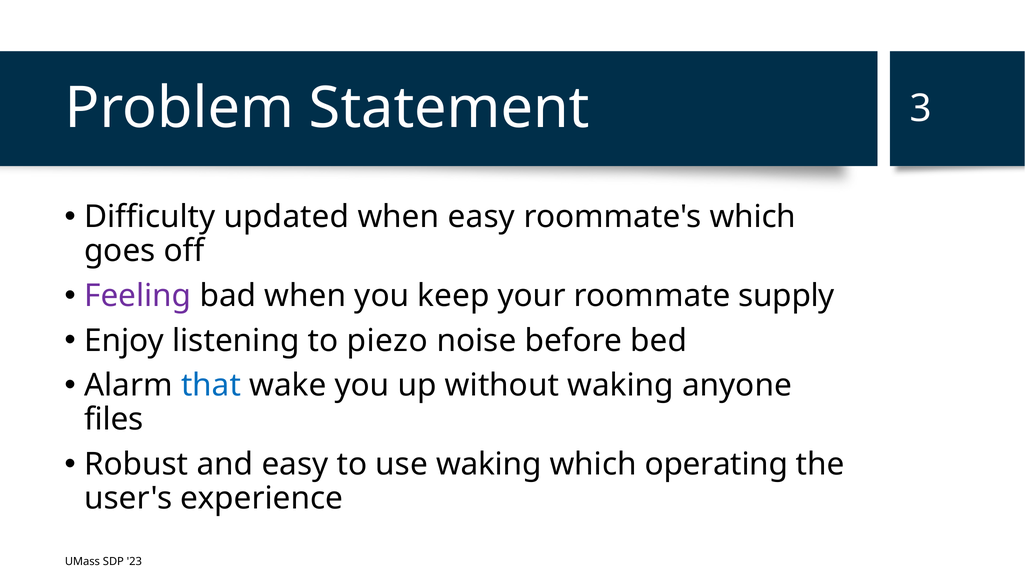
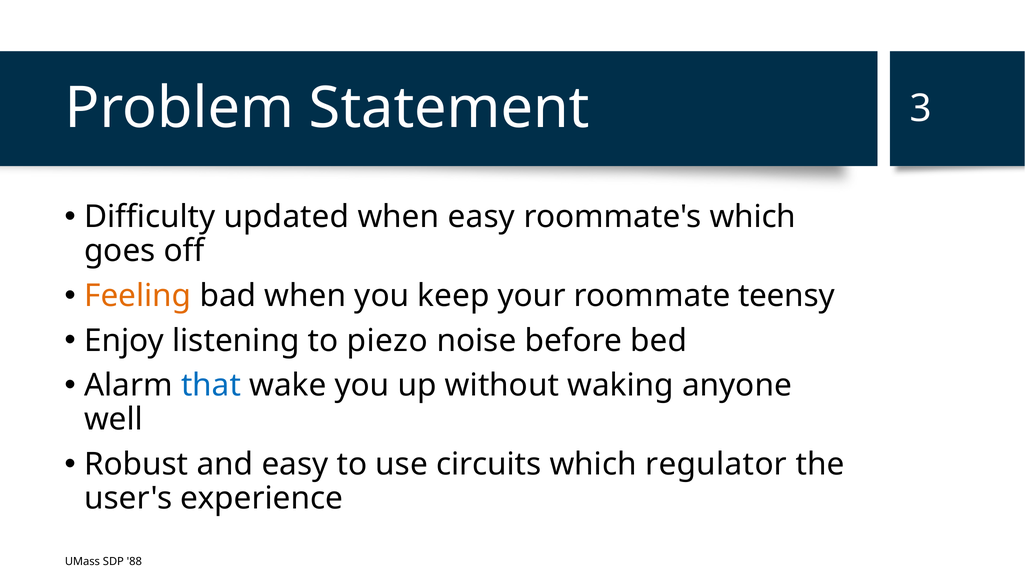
Feeling colour: purple -> orange (138, 296)
supply: supply -> teensy (787, 296)
files: files -> well (114, 420)
use waking: waking -> circuits (489, 465)
operating: operating -> regulator (716, 465)
23: 23 -> 88 (134, 562)
